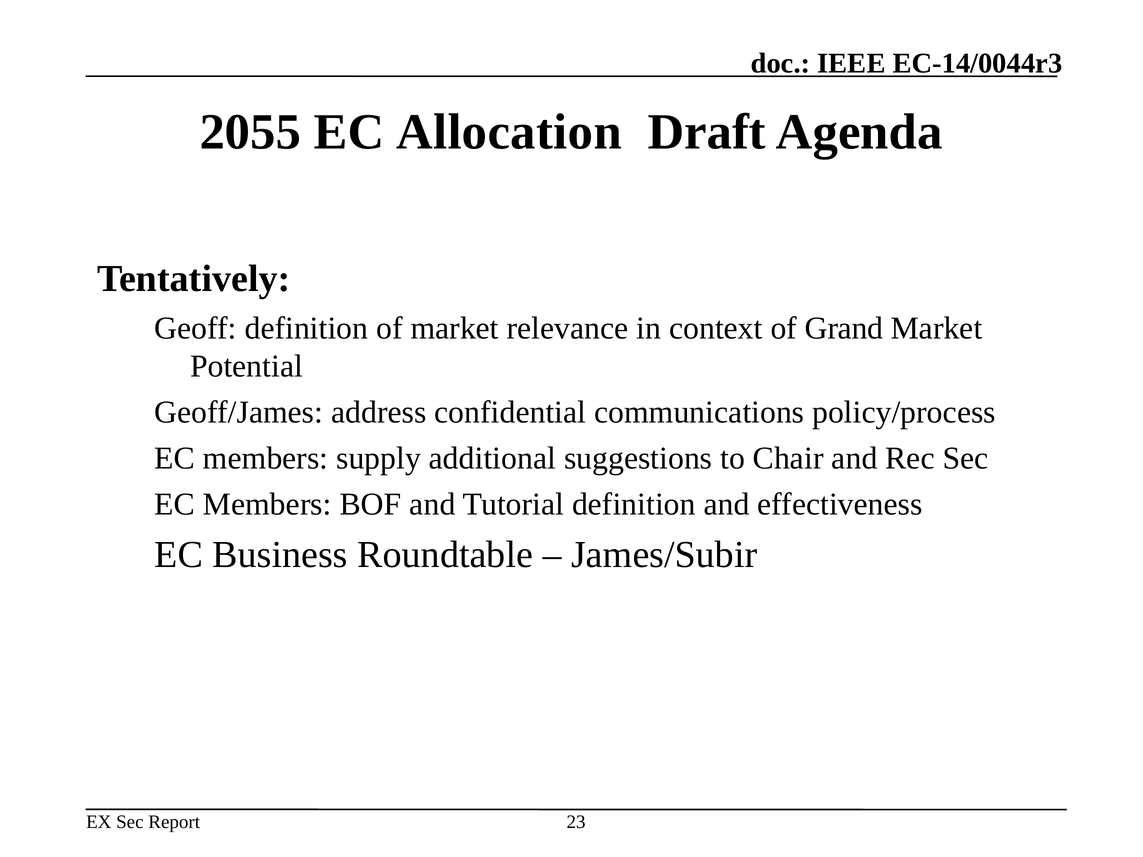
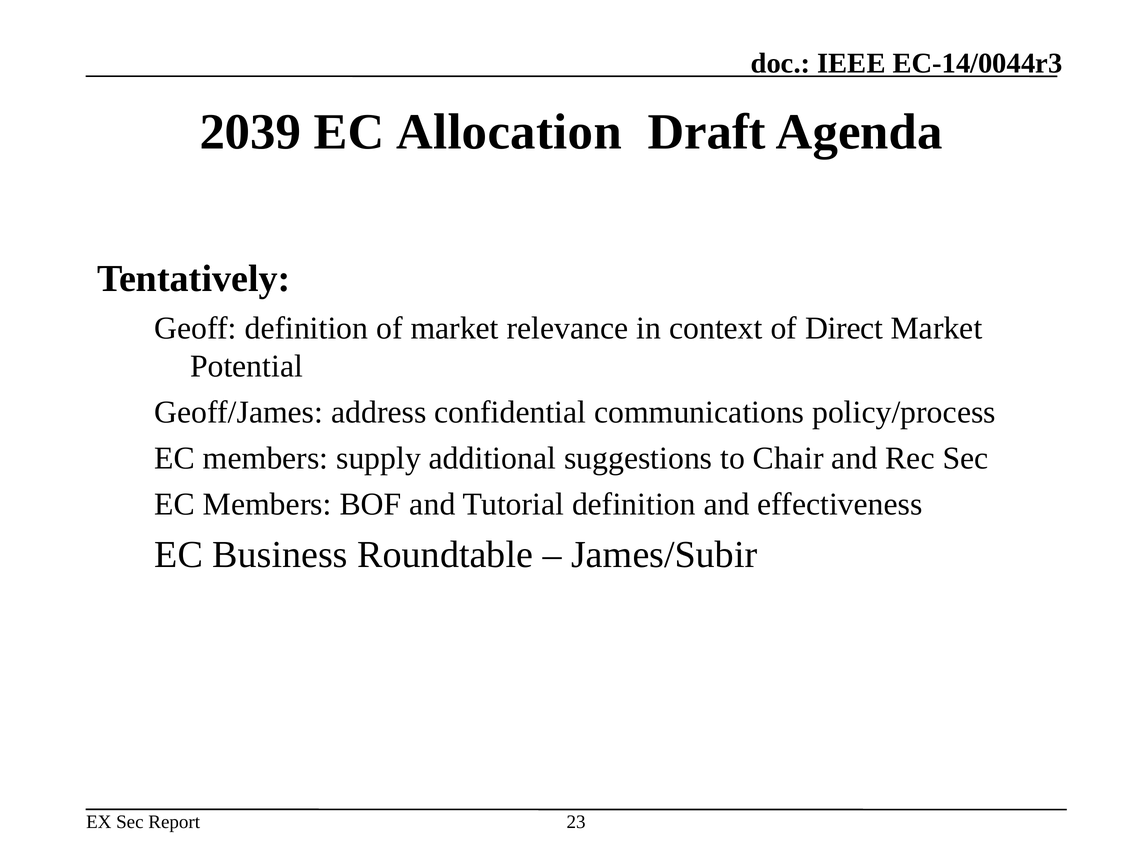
2055: 2055 -> 2039 (250, 132)
Grand: Grand -> Direct (844, 328)
